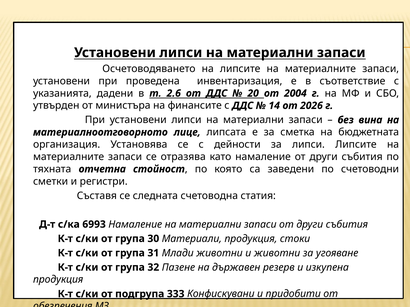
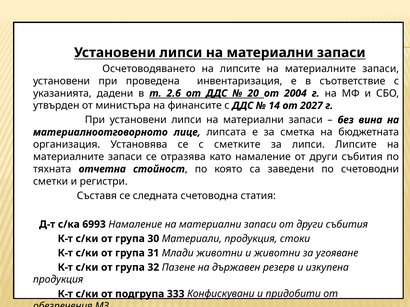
2026: 2026 -> 2027 (311, 106)
дейности: дейности -> сметките (237, 145)
